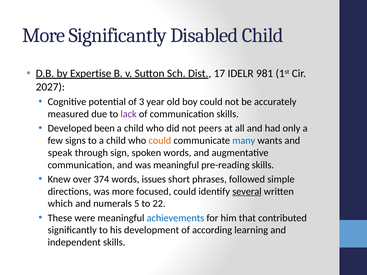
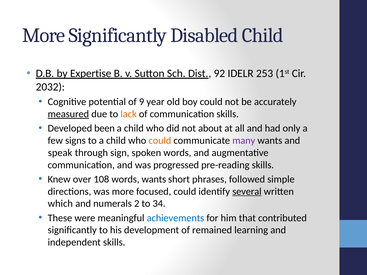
17: 17 -> 92 (219, 74)
981: 981 -> 253 (265, 74)
2027: 2027 -> 2032 (50, 87)
3: 3 -> 9 (142, 102)
measured underline: none -> present (68, 114)
lack colour: purple -> orange (129, 114)
peers: peers -> about (210, 128)
many colour: blue -> purple (244, 141)
was meaningful: meaningful -> progressed (176, 165)
374: 374 -> 108 (101, 179)
words issues: issues -> wants (154, 179)
5: 5 -> 2 (137, 204)
22: 22 -> 34 (159, 204)
according: according -> remained (212, 230)
